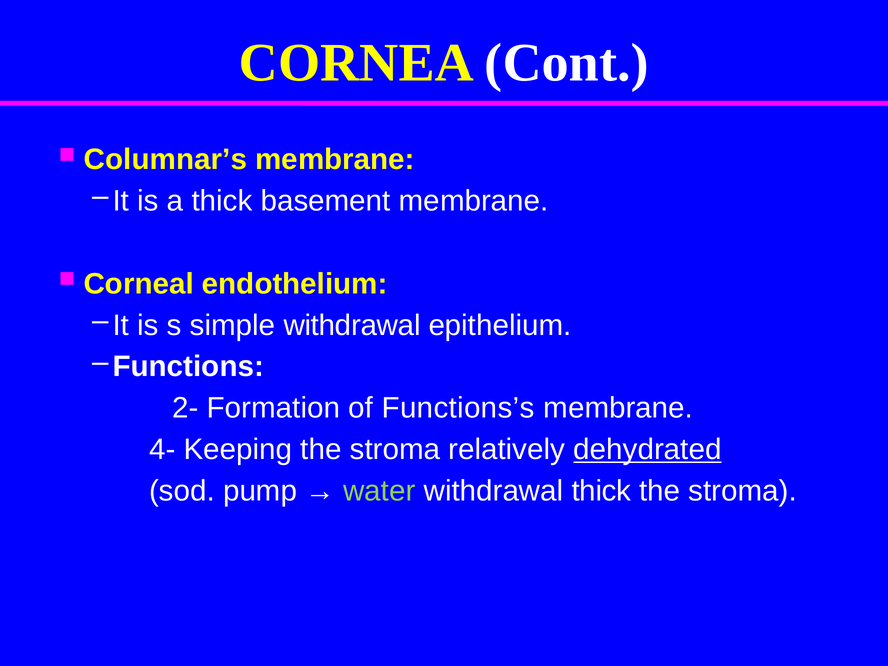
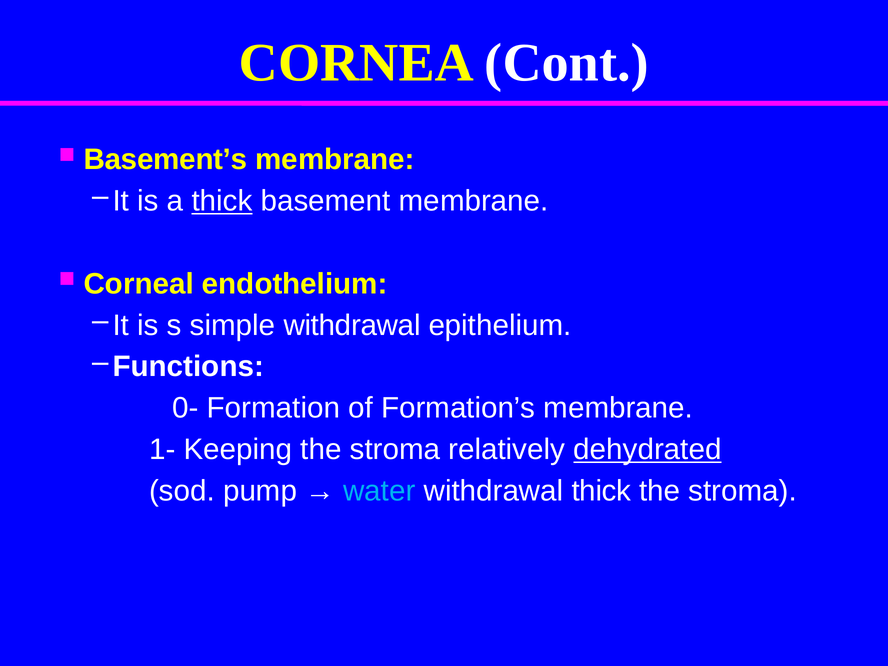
Columnar’s: Columnar’s -> Basement’s (165, 160)
thick underline: none -> present (222, 201)
2-: 2- -> 0- (186, 408)
Functions’s: Functions’s -> Formation’s (458, 408)
4-: 4- -> 1- (162, 450)
water colour: light green -> light blue (379, 491)
